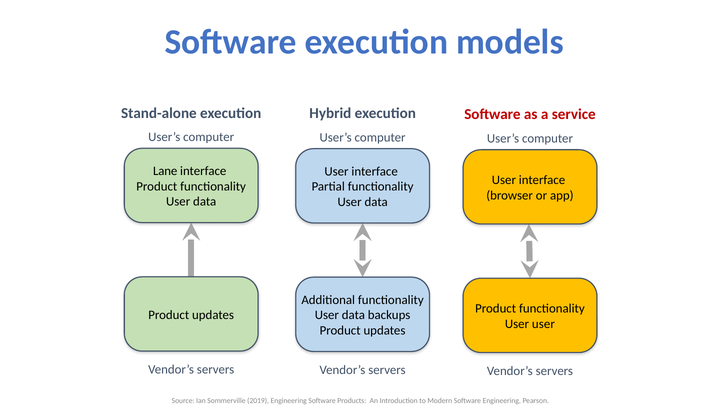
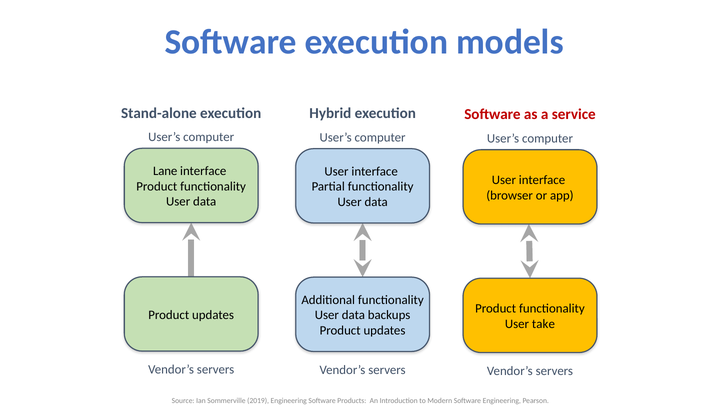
User user: user -> take (543, 324)
